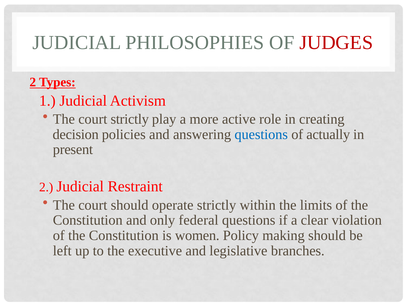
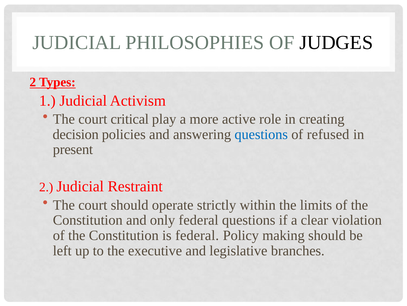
JUDGES colour: red -> black (336, 43)
court strictly: strictly -> critical (130, 119)
actually: actually -> refused (328, 134)
is women: women -> federal (197, 235)
